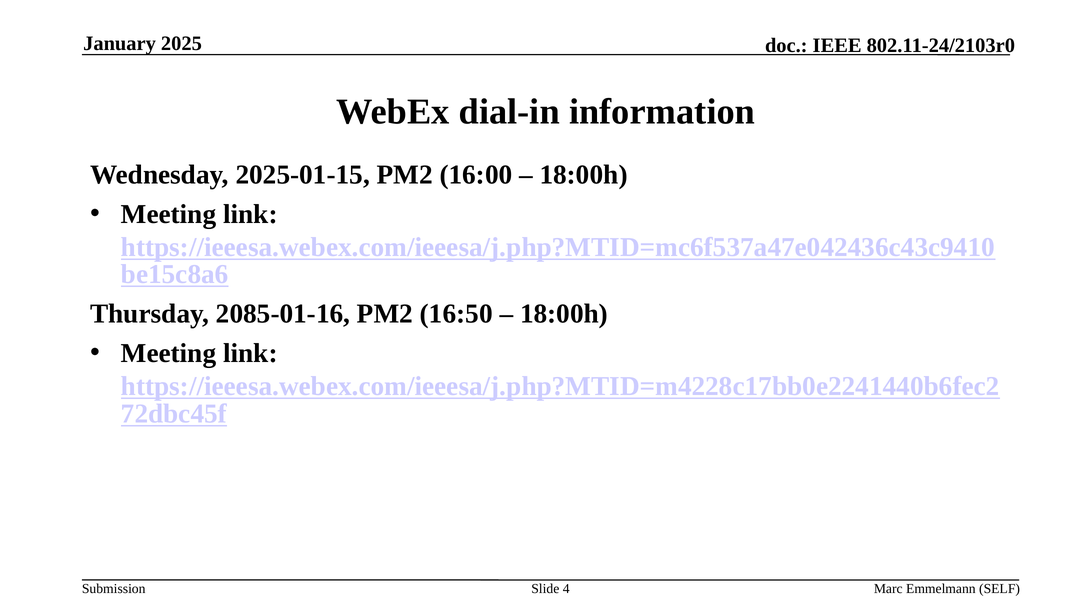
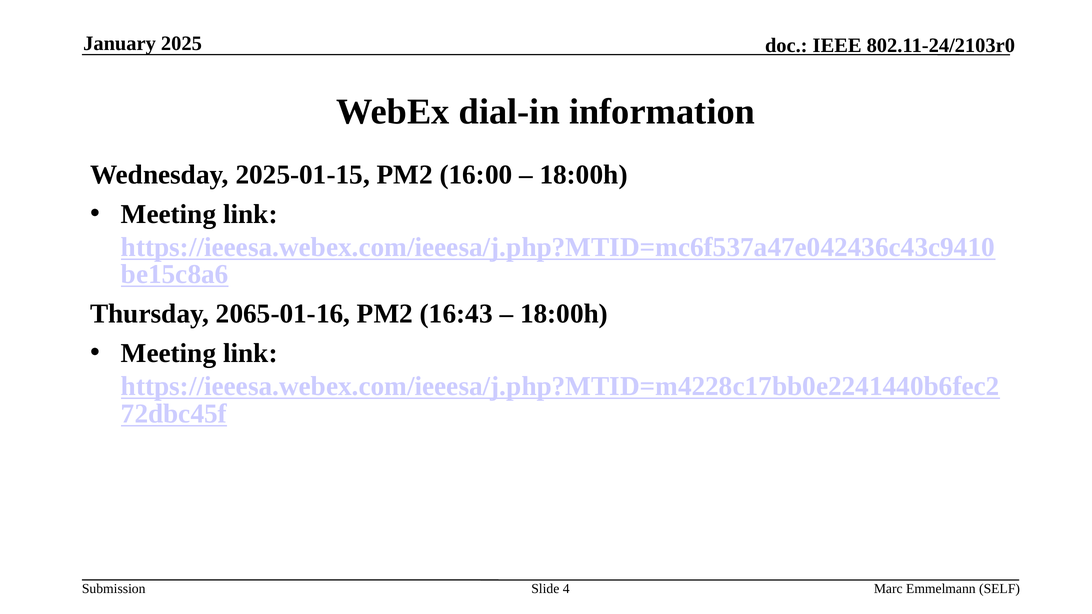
2085-01-16: 2085-01-16 -> 2065-01-16 (283, 314)
16:50: 16:50 -> 16:43 (456, 314)
